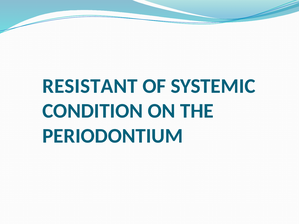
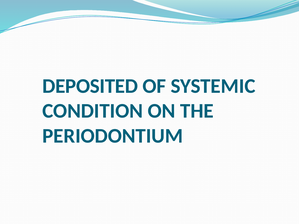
RESISTANT: RESISTANT -> DEPOSITED (90, 86)
